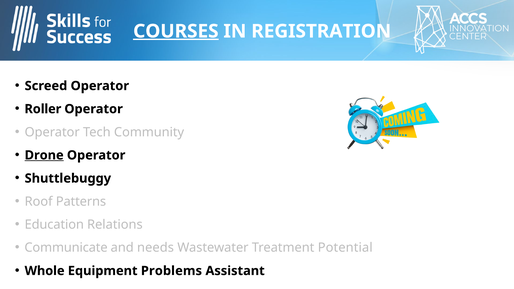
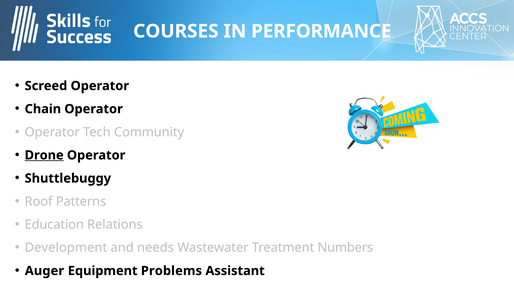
COURSES underline: present -> none (176, 31)
REGISTRATION: REGISTRATION -> PERFORMANCE (321, 31)
Roller: Roller -> Chain (43, 109)
Communicate: Communicate -> Development (66, 248)
Potential: Potential -> Numbers (345, 248)
Whole: Whole -> Auger (44, 271)
